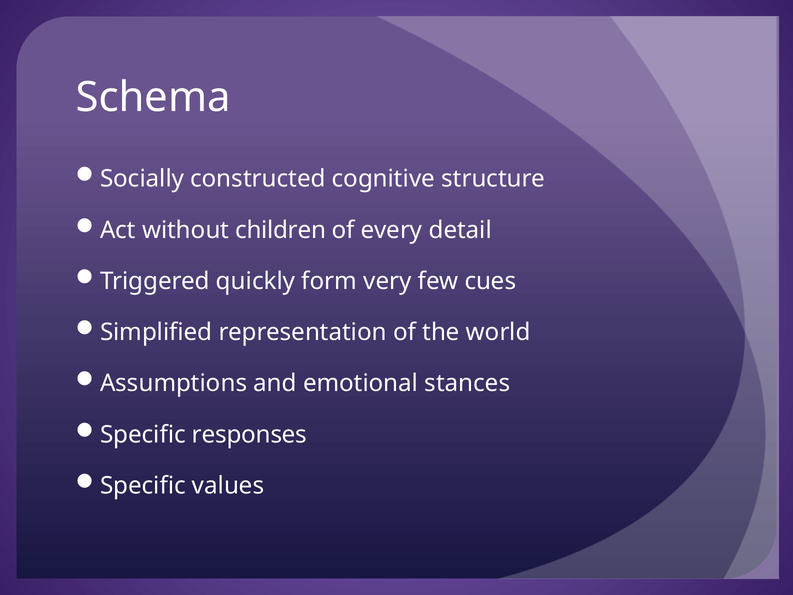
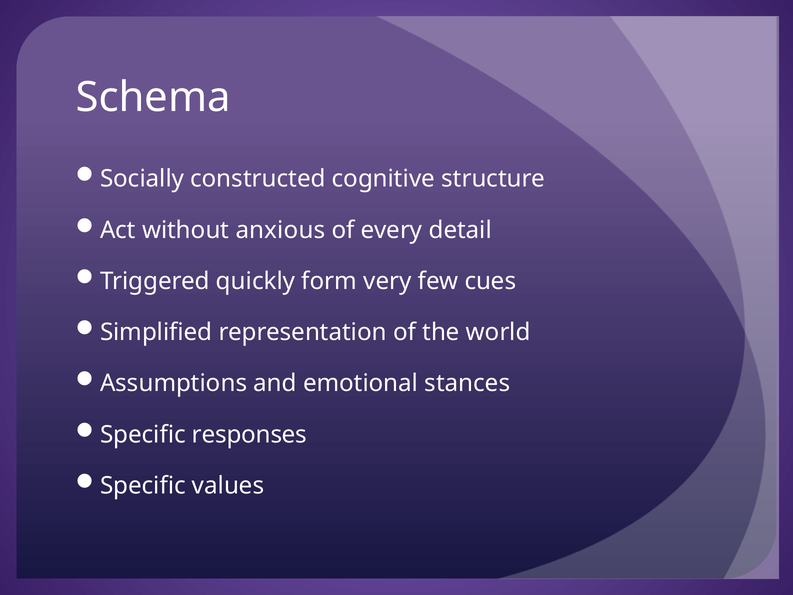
children: children -> anxious (280, 230)
